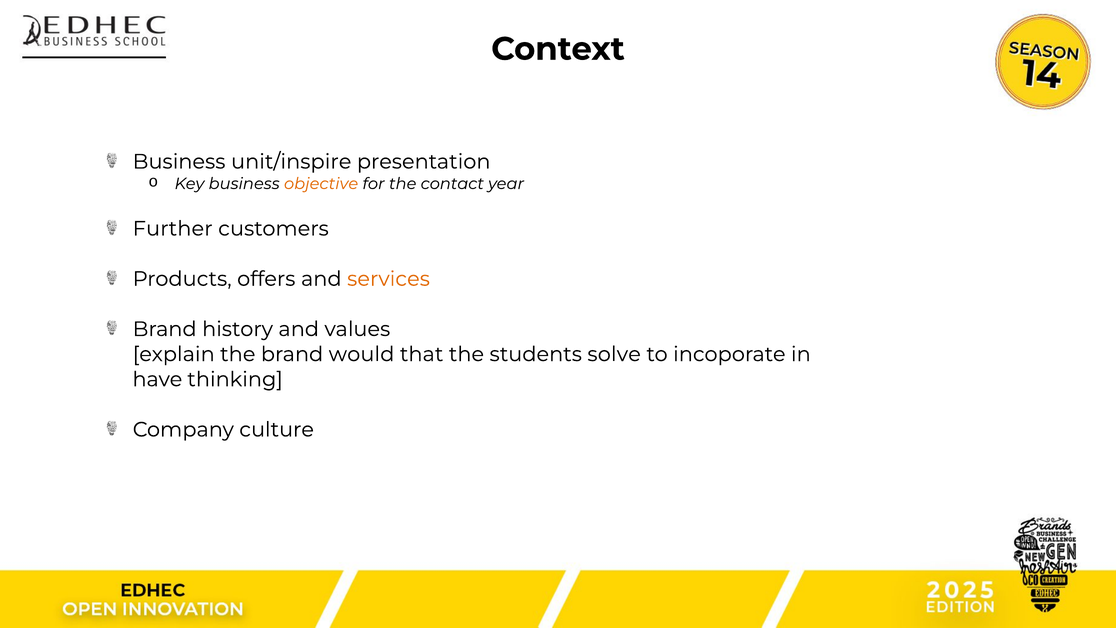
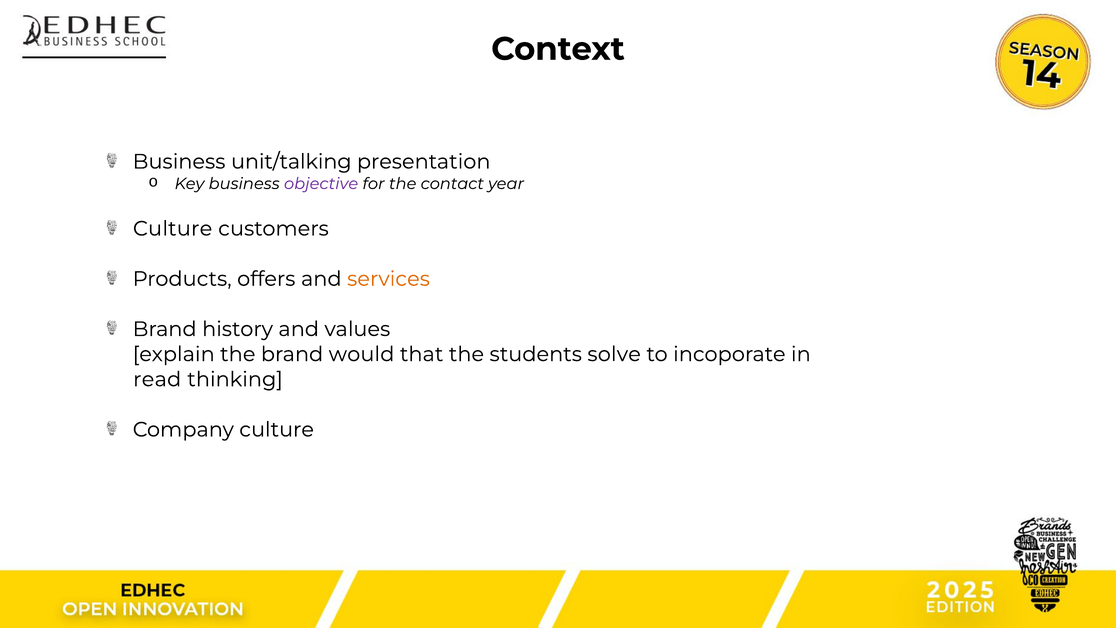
unit/inspire: unit/inspire -> unit/talking (291, 162)
objective colour: orange -> purple (321, 184)
Further: Further -> Culture (173, 229)
have: have -> read (157, 379)
